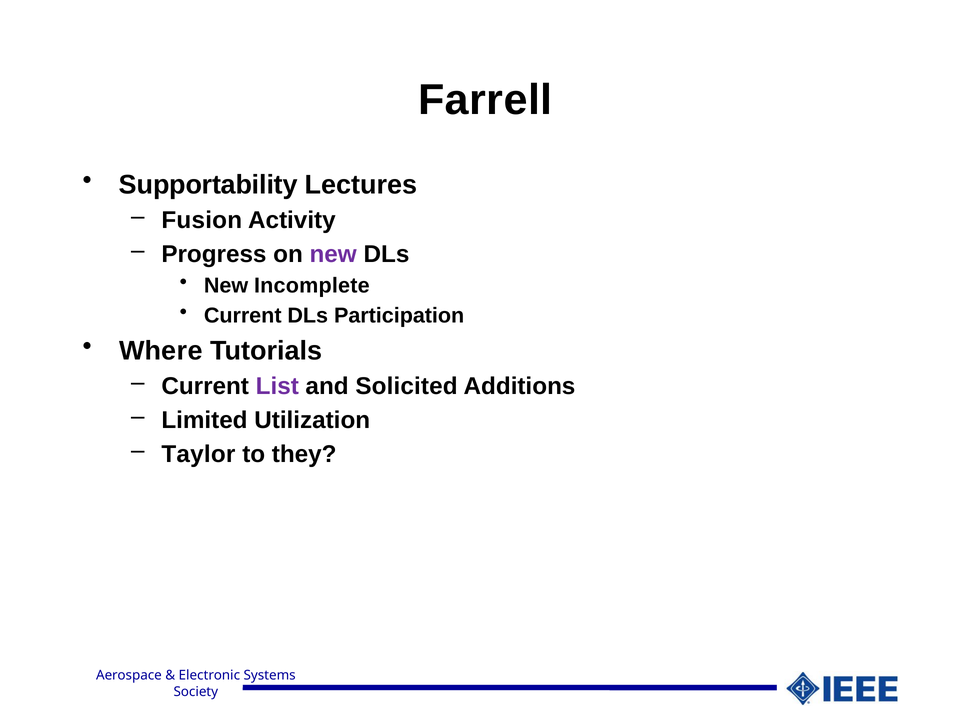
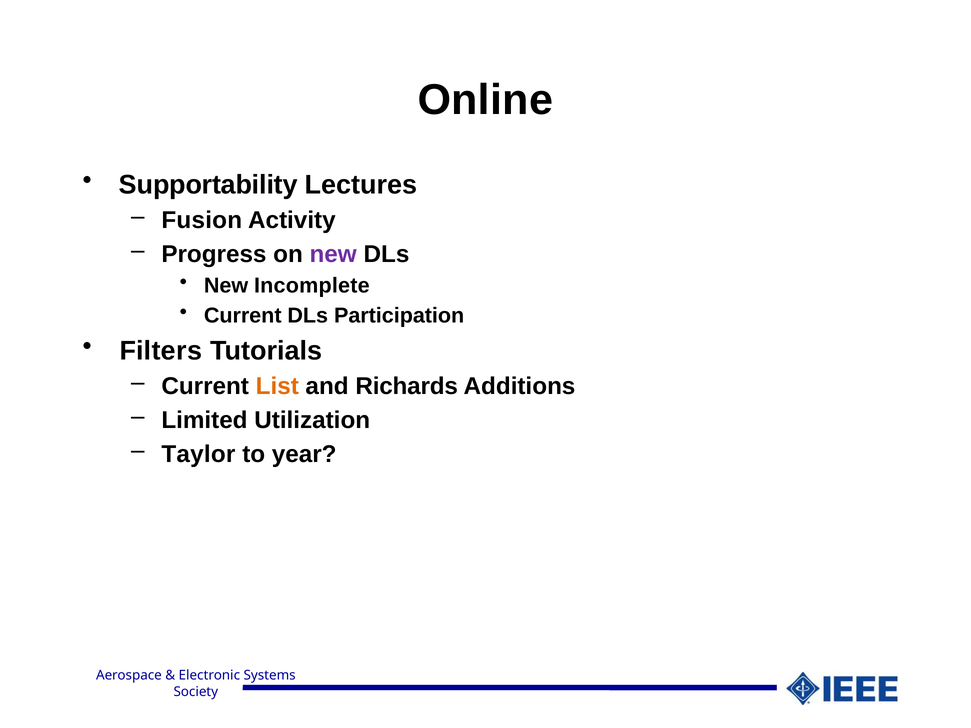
Farrell: Farrell -> Online (485, 100)
Where: Where -> Filters (161, 351)
List colour: purple -> orange (277, 386)
Solicited: Solicited -> Richards (407, 386)
they: they -> year (304, 454)
